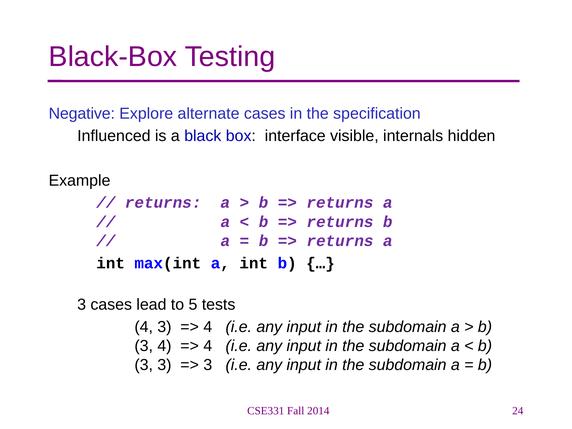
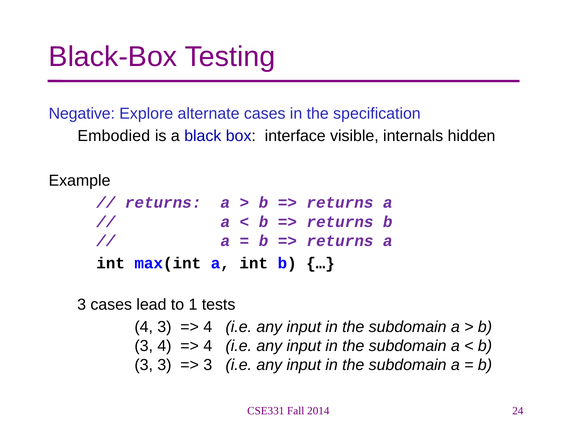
Influenced: Influenced -> Embodied (114, 136)
5: 5 -> 1 (193, 305)
